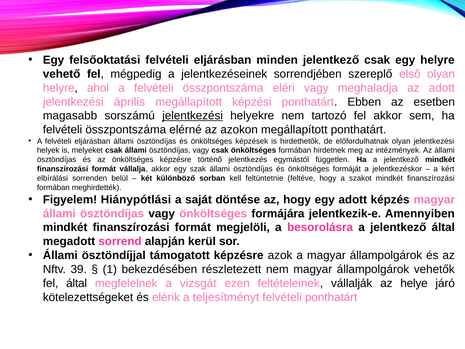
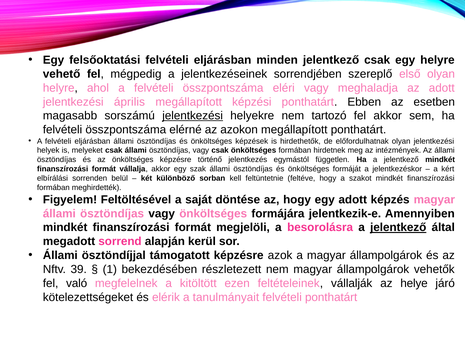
Hiánypótlási: Hiánypótlási -> Feltöltésével (136, 199)
jelentkező underline: none -> present (398, 227)
fel által: által -> való (77, 283)
vizsgát: vizsgát -> kitöltött (198, 283)
teljesítményt: teljesítményt -> tanulmányait (226, 297)
